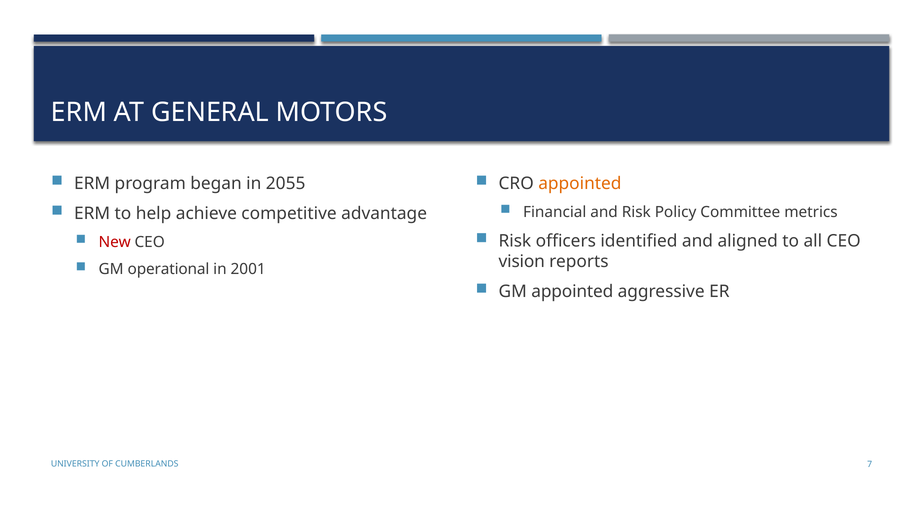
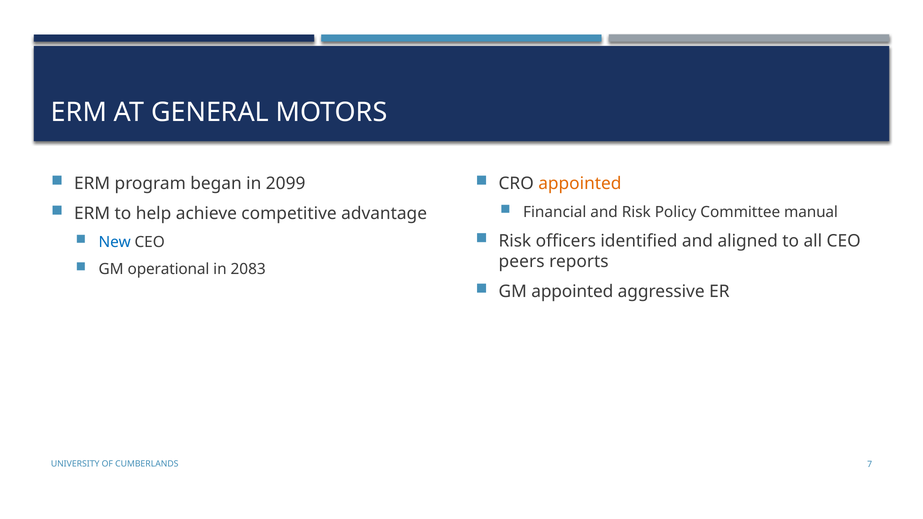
2055: 2055 -> 2099 (286, 184)
metrics: metrics -> manual (811, 212)
New colour: red -> blue (115, 242)
vision: vision -> peers (522, 262)
2001: 2001 -> 2083 (248, 269)
